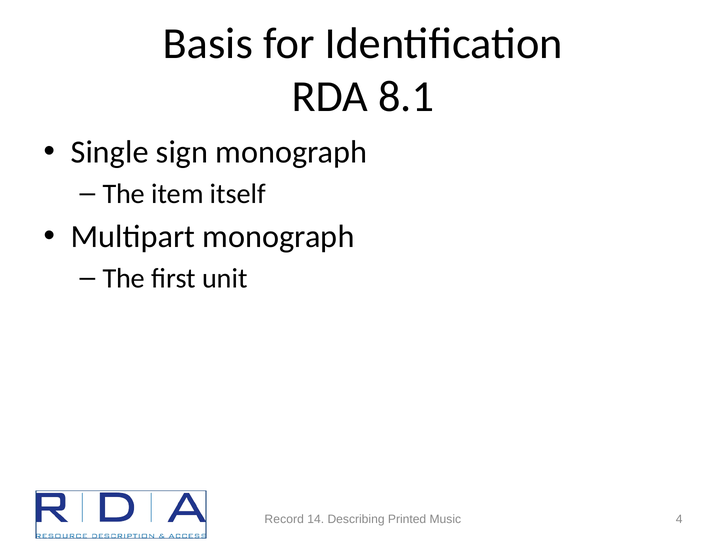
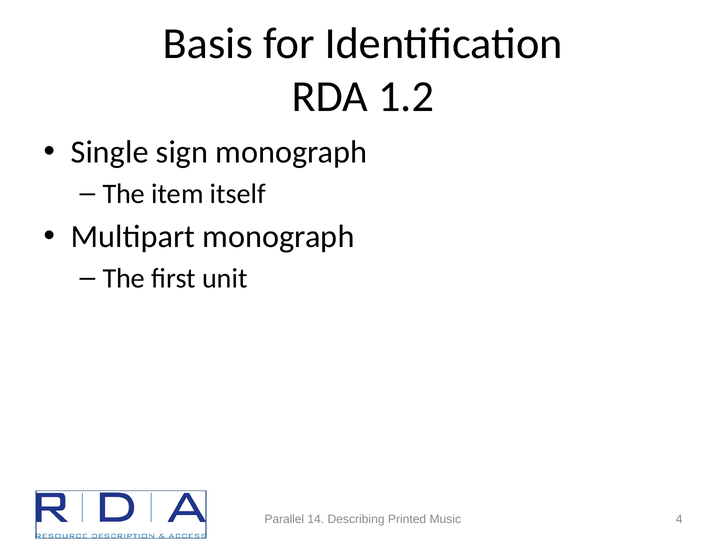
8.1: 8.1 -> 1.2 (406, 97)
Record: Record -> Parallel (284, 520)
